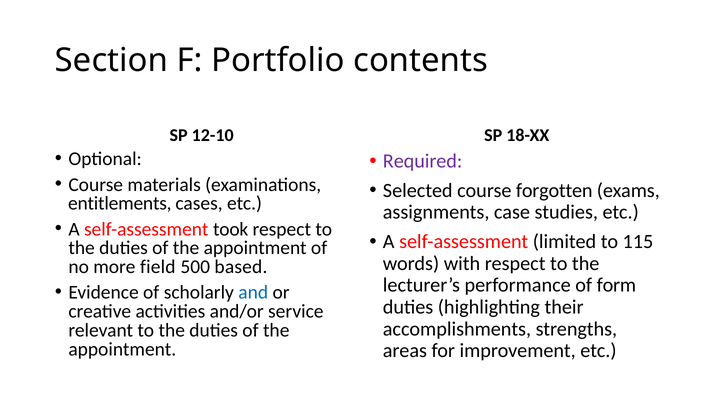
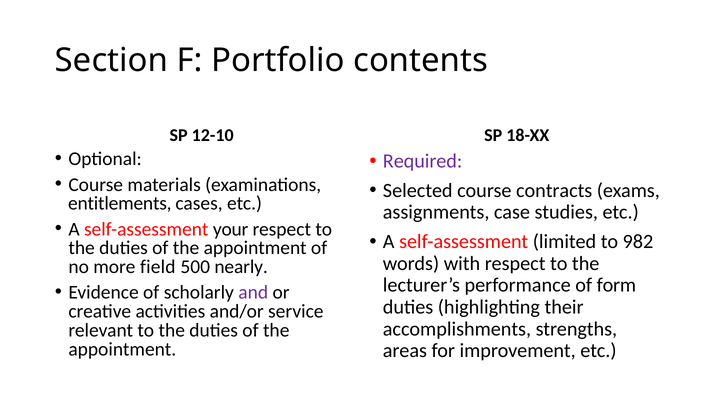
forgotten: forgotten -> contracts (554, 191)
took: took -> your (231, 229)
115: 115 -> 982 (638, 242)
based: based -> nearly (241, 267)
and colour: blue -> purple (253, 293)
